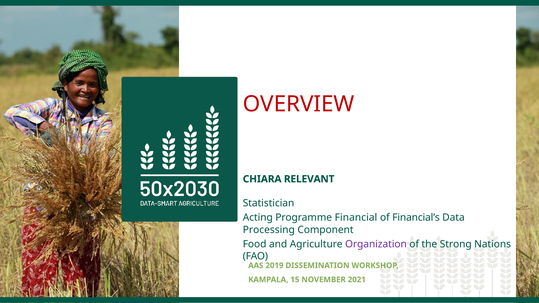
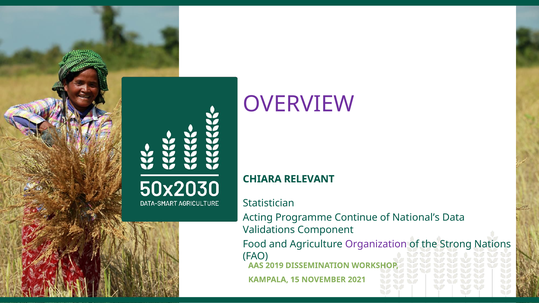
OVERVIEW colour: red -> purple (299, 104)
Financial: Financial -> Continue (356, 218)
Financial’s: Financial’s -> National’s (416, 218)
Processing: Processing -> Validations (269, 230)
